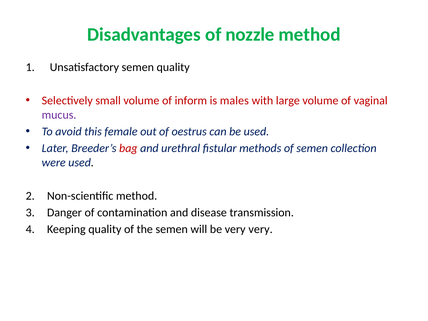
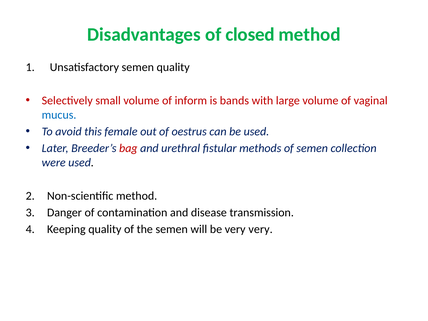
nozzle: nozzle -> closed (250, 34)
males: males -> bands (234, 101)
mucus colour: purple -> blue (59, 115)
